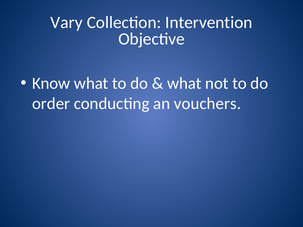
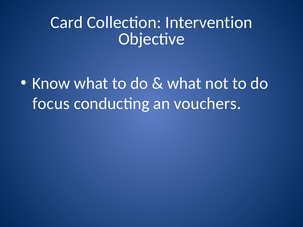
Vary: Vary -> Card (67, 22)
order: order -> focus (51, 104)
